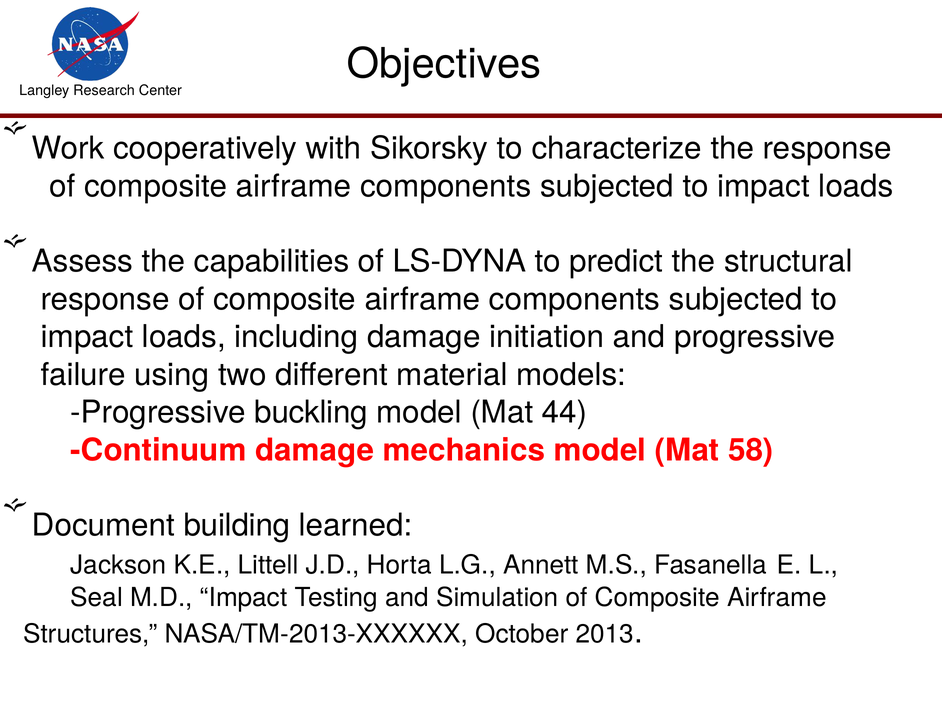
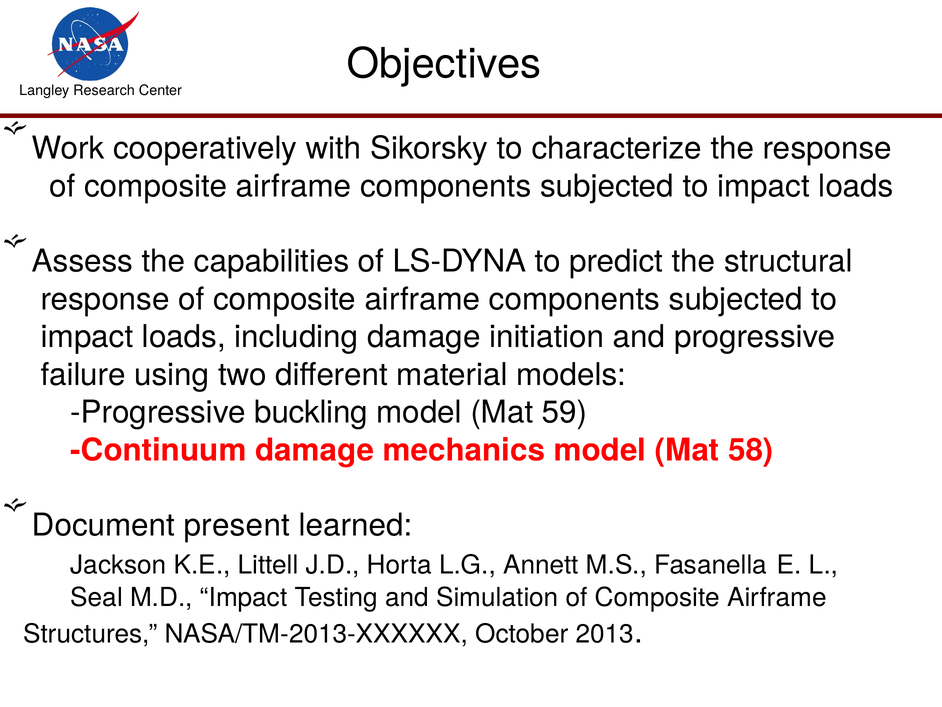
44: 44 -> 59 (565, 412)
building: building -> present (237, 525)
